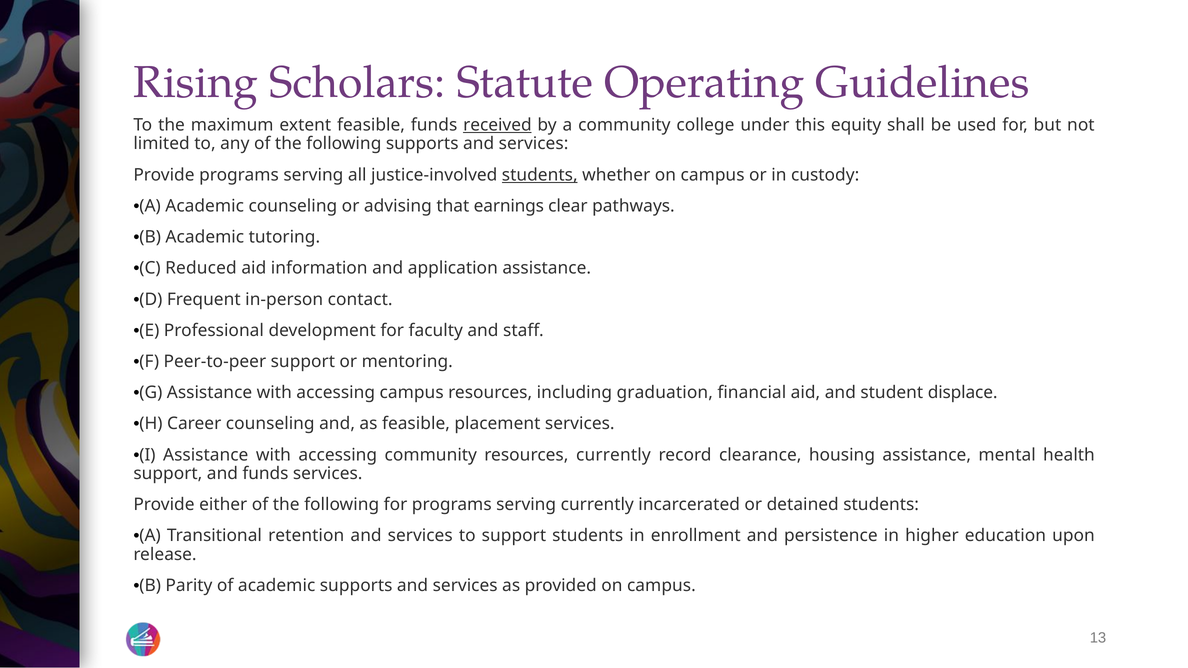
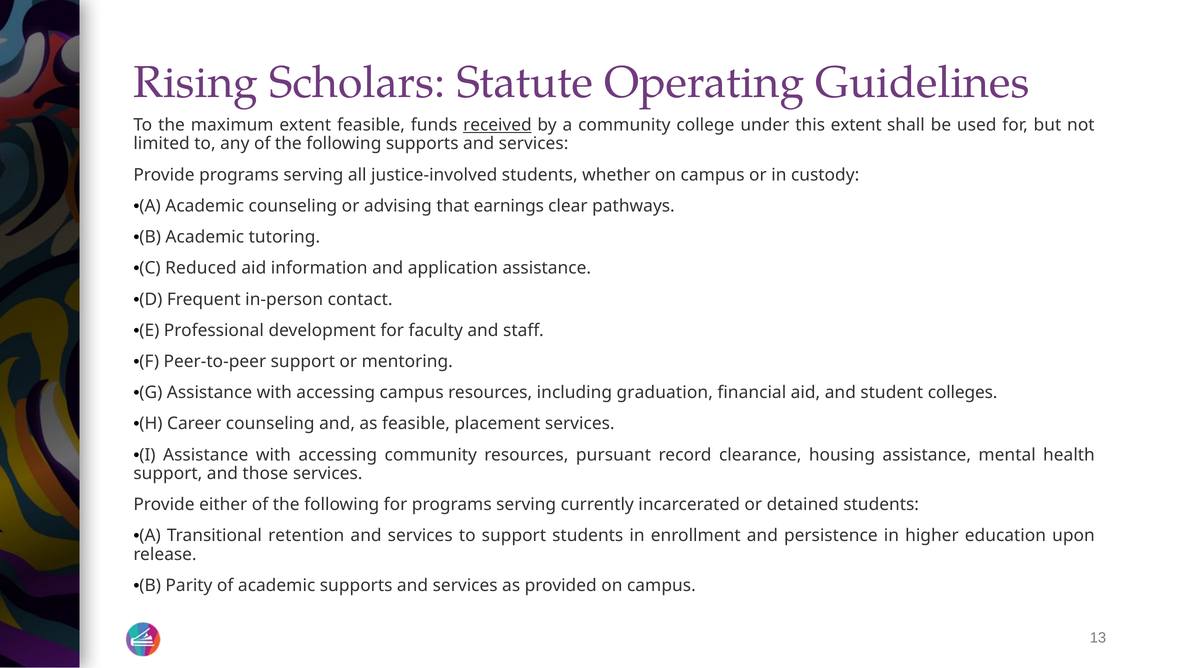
this equity: equity -> extent (856, 125)
students underline: present -> none (540, 175)
displace: displace -> colleges (963, 393)
resources currently: currently -> pursuant (613, 455)
and funds: funds -> those (265, 474)
